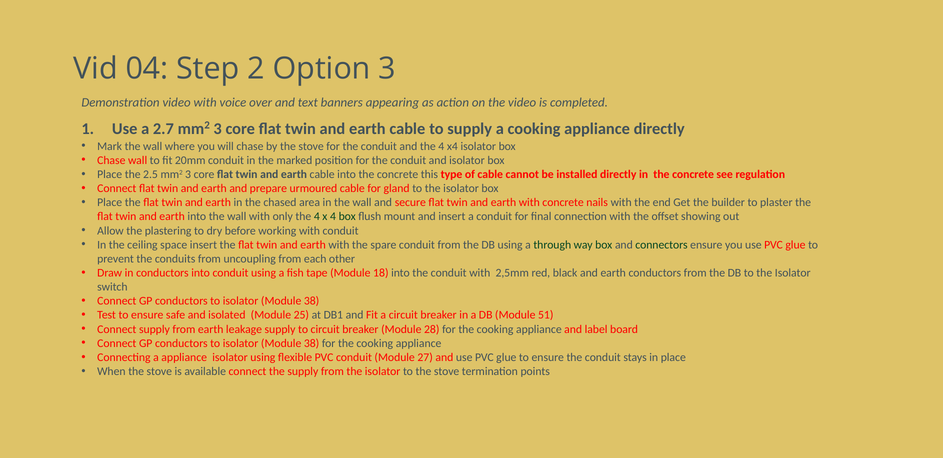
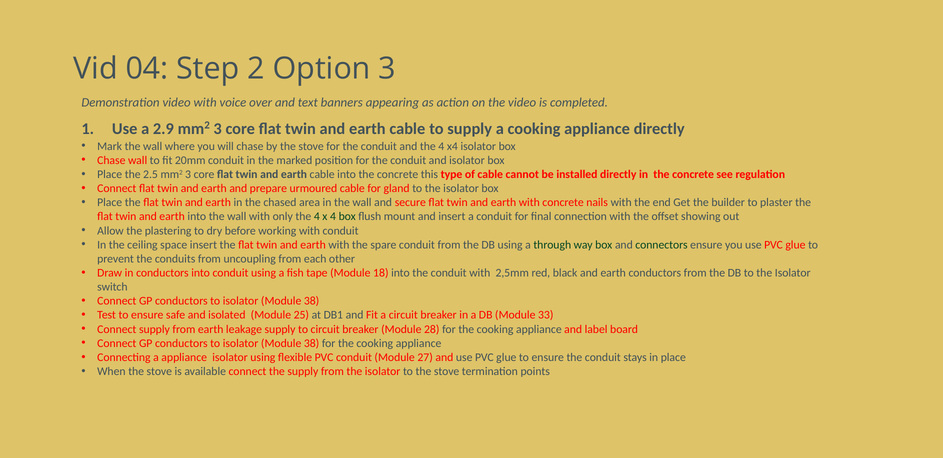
2.7: 2.7 -> 2.9 (163, 129)
51: 51 -> 33 (546, 315)
